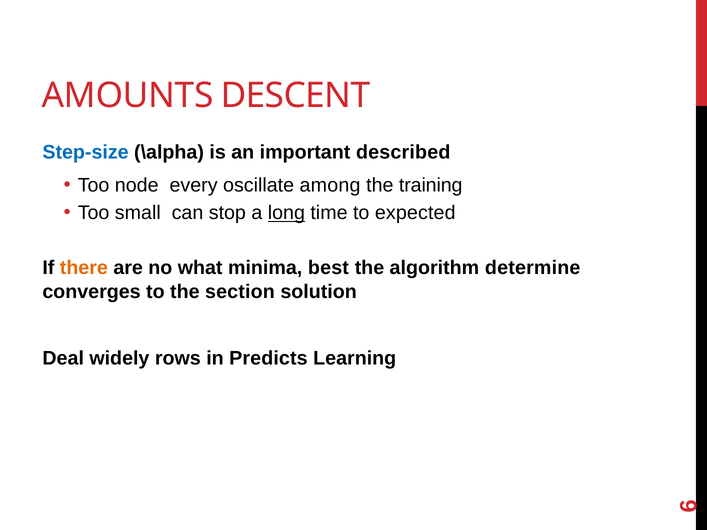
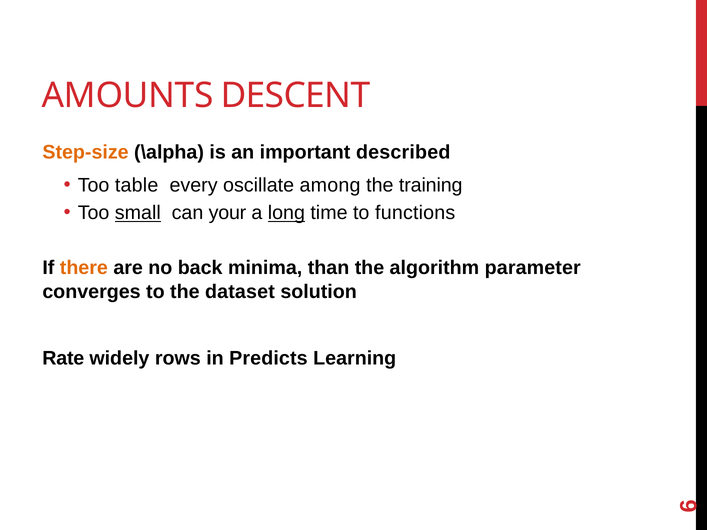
Step-size colour: blue -> orange (86, 152)
node: node -> table (137, 186)
small underline: none -> present (138, 213)
stop: stop -> your (227, 213)
expected: expected -> functions (415, 213)
what: what -> back (200, 268)
best: best -> than (329, 268)
determine: determine -> parameter (533, 268)
section: section -> dataset (240, 292)
Deal: Deal -> Rate (63, 358)
